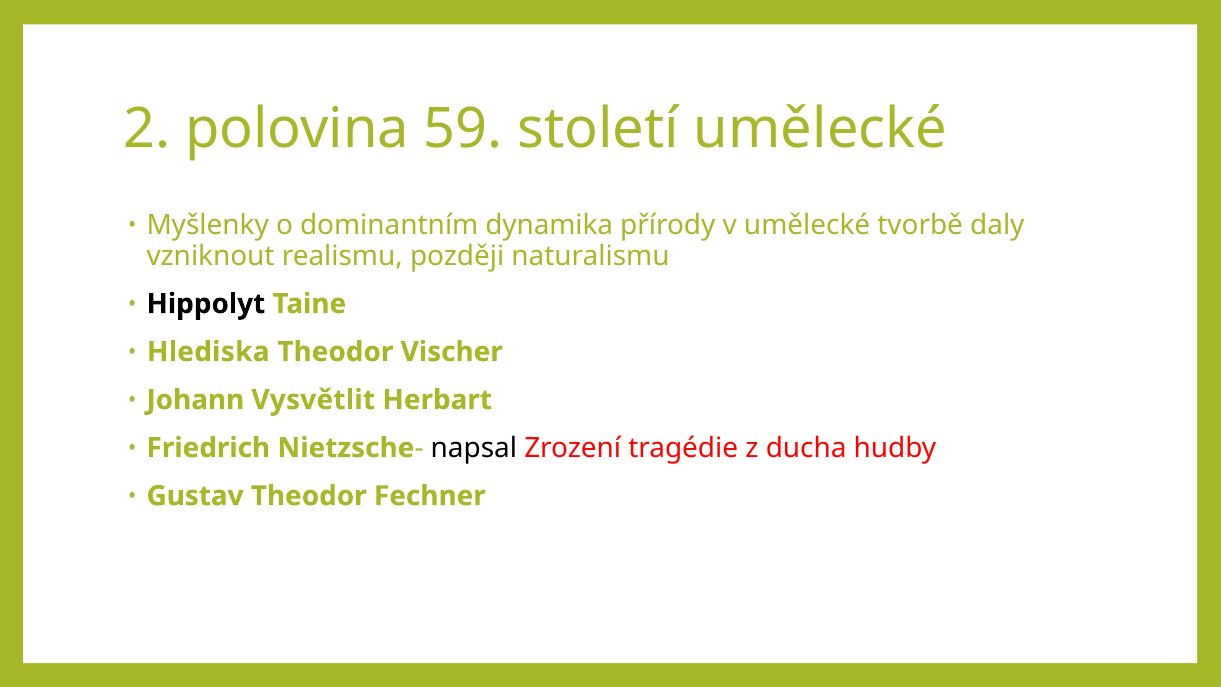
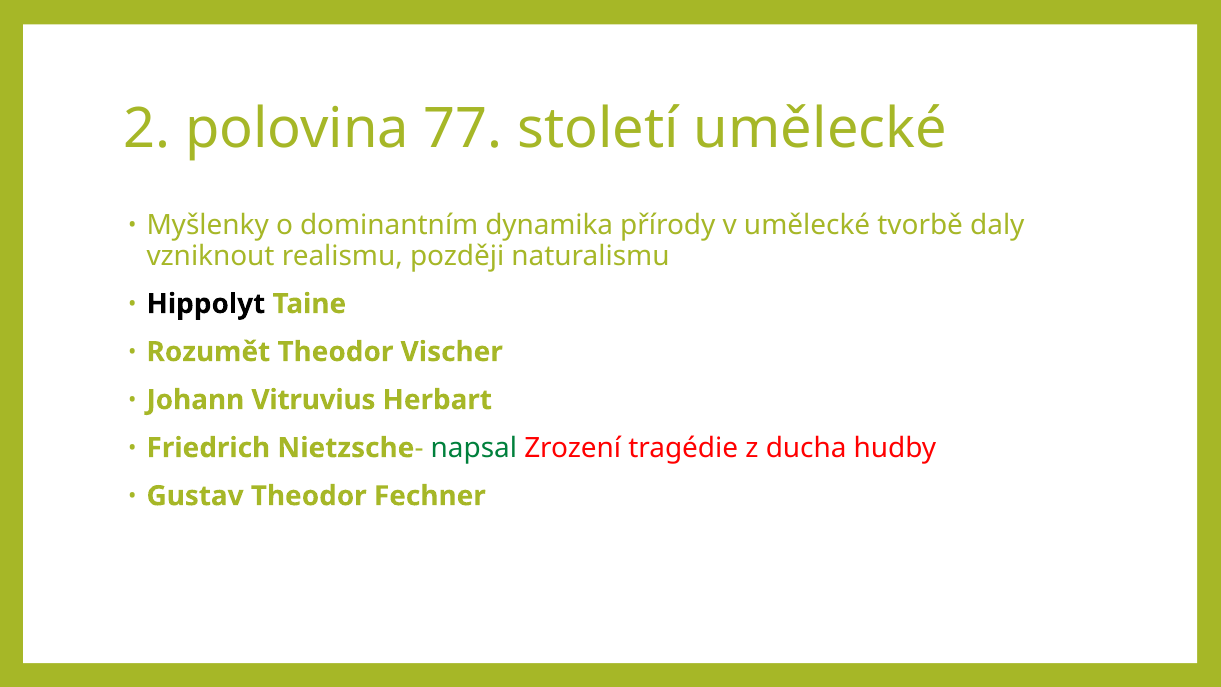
59: 59 -> 77 (463, 129)
Hlediska: Hlediska -> Rozumět (208, 352)
Vysvětlit: Vysvětlit -> Vitruvius (313, 400)
napsal colour: black -> green (474, 448)
